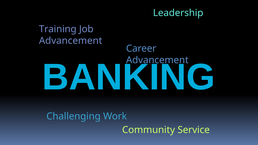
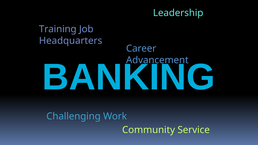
Advancement: Advancement -> Headquarters (71, 41)
